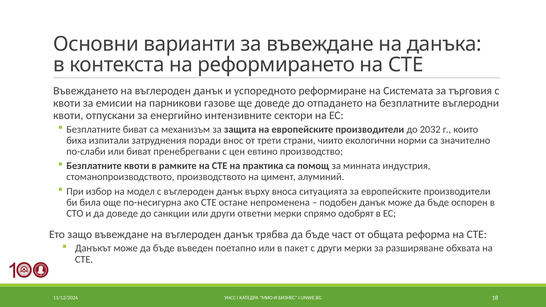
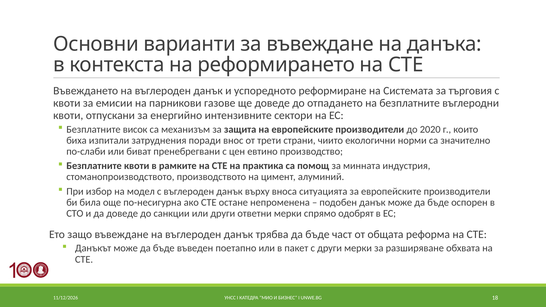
Безплатните биват: биват -> висок (135, 129)
2032: 2032 -> 2020 (430, 129)
